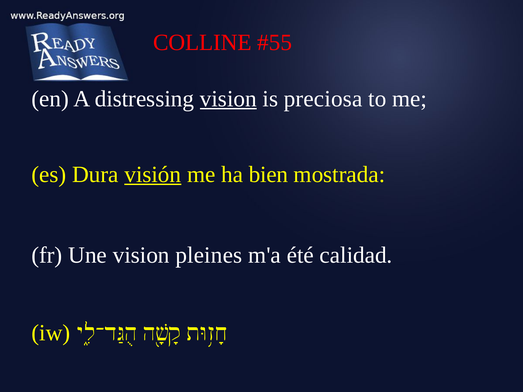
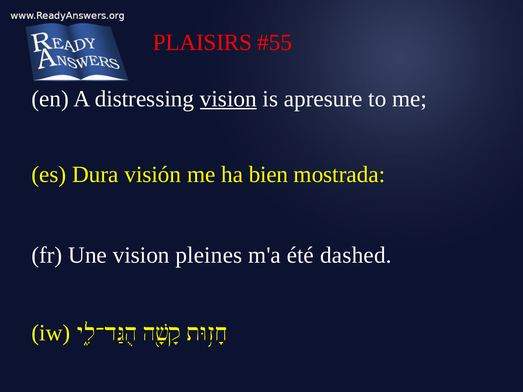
COLLINE: COLLINE -> PLAISIRS (202, 43)
preciosa: preciosa -> apresure (323, 99)
visión underline: present -> none (153, 175)
calidad: calidad -> dashed (356, 255)
